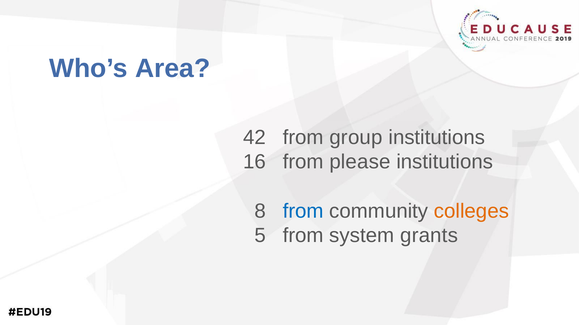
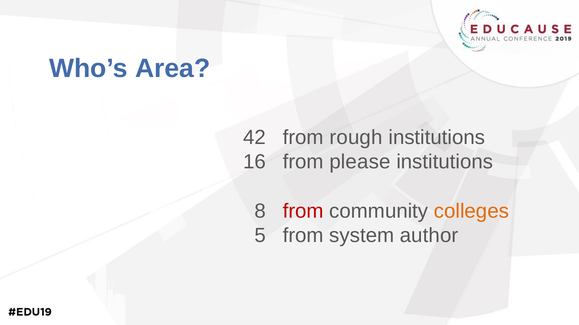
group: group -> rough (356, 138)
from colour: blue -> red (303, 211)
grants: grants -> author (429, 236)
